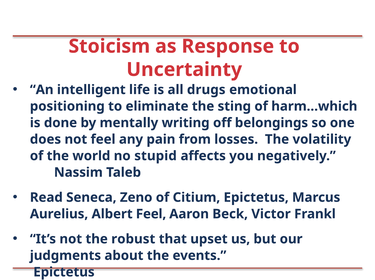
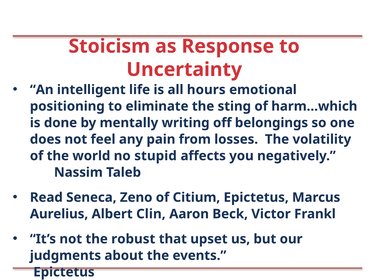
drugs: drugs -> hours (206, 90)
Albert Feel: Feel -> Clin (151, 214)
